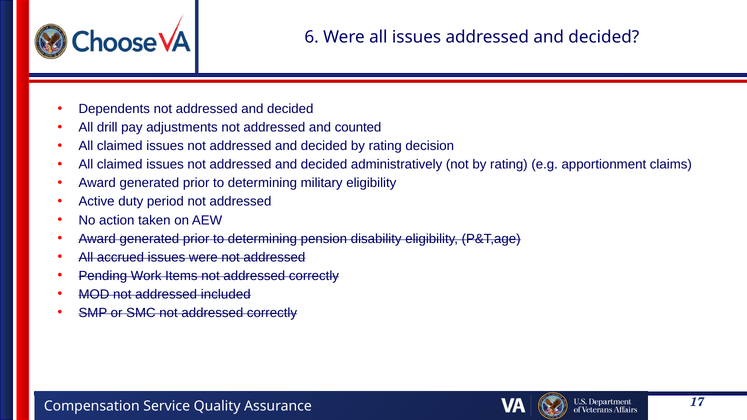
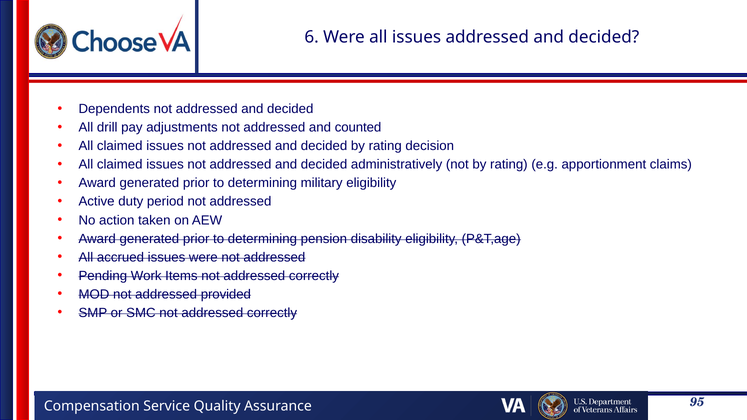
included: included -> provided (226, 294)
17: 17 -> 95 (697, 402)
